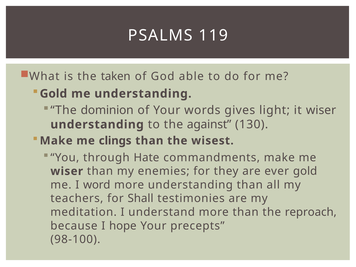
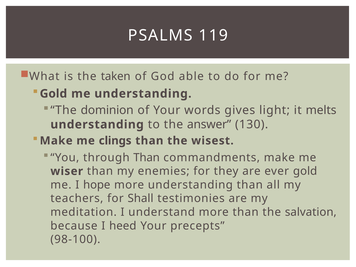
it wiser: wiser -> melts (321, 110)
against: against -> answer (209, 125)
through Hate: Hate -> Than (147, 158)
word: word -> hope (97, 185)
reproach: reproach -> salvation (311, 212)
hope: hope -> heed (123, 226)
